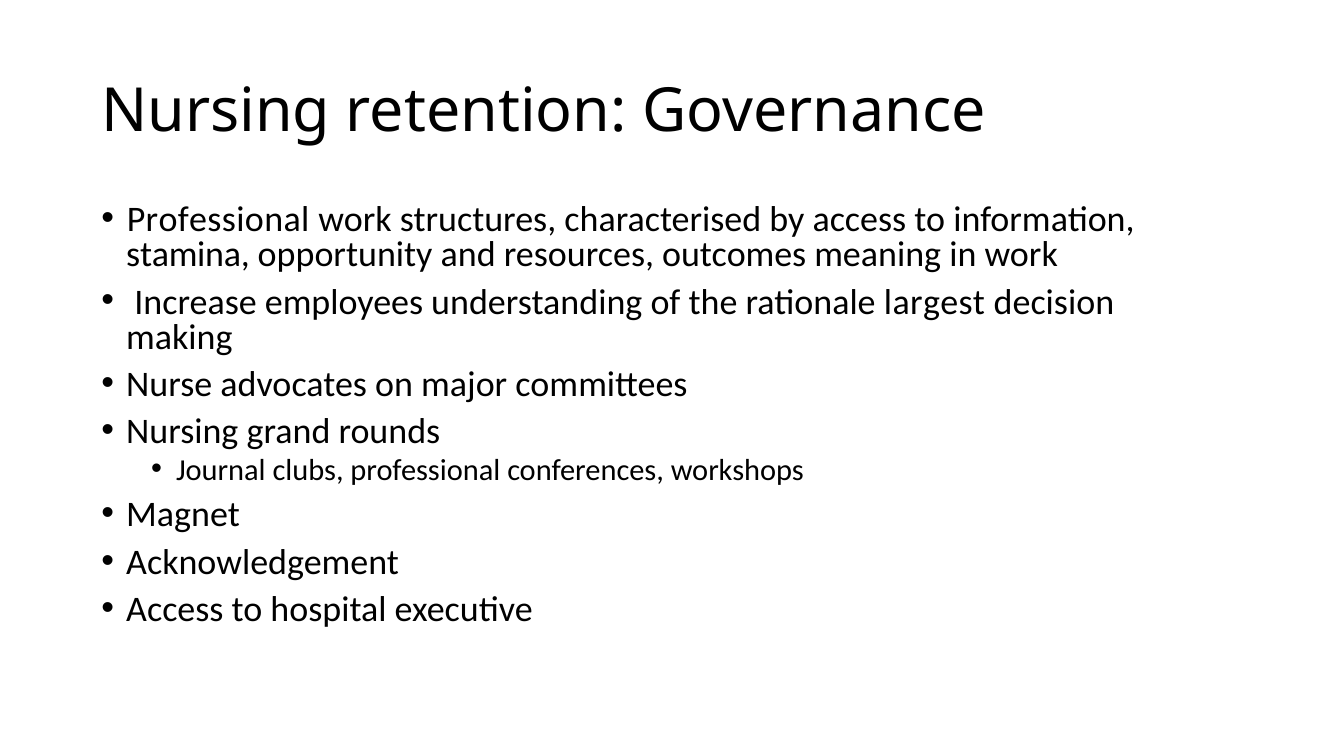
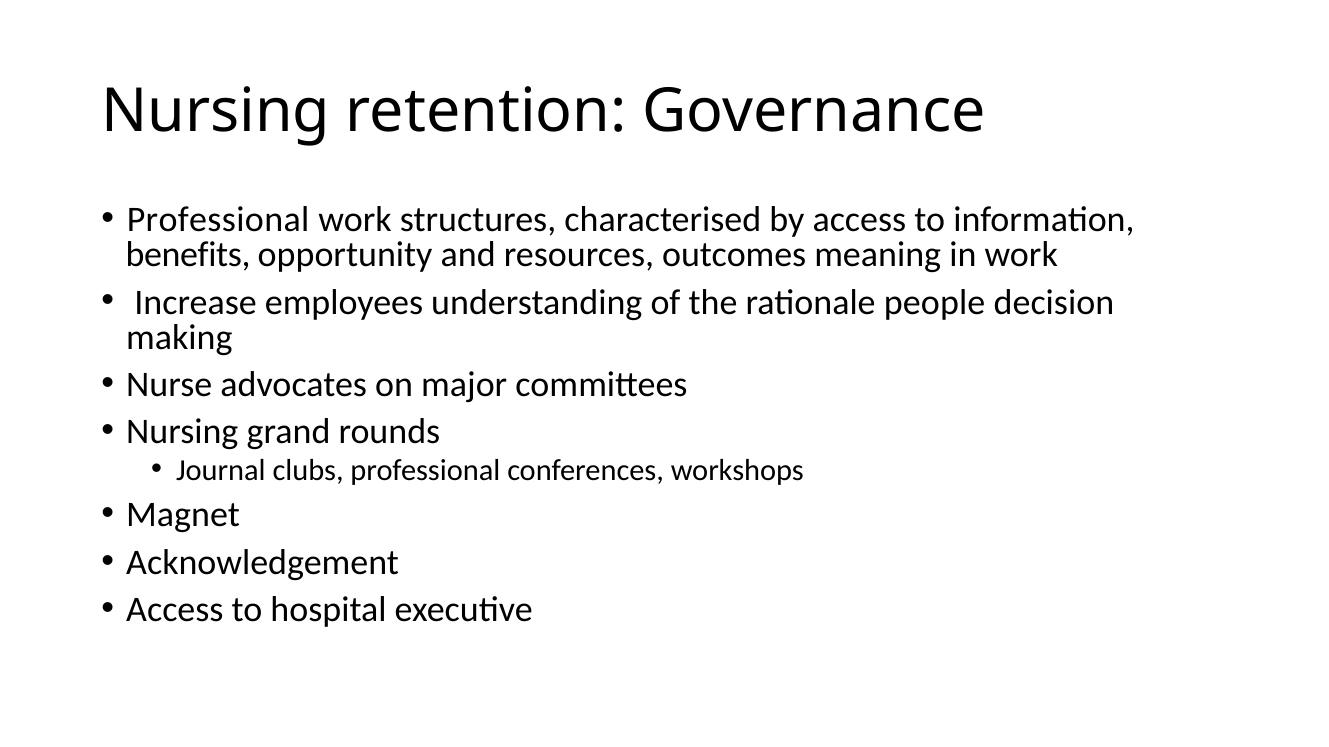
stamina: stamina -> benefits (188, 255)
largest: largest -> people (935, 302)
